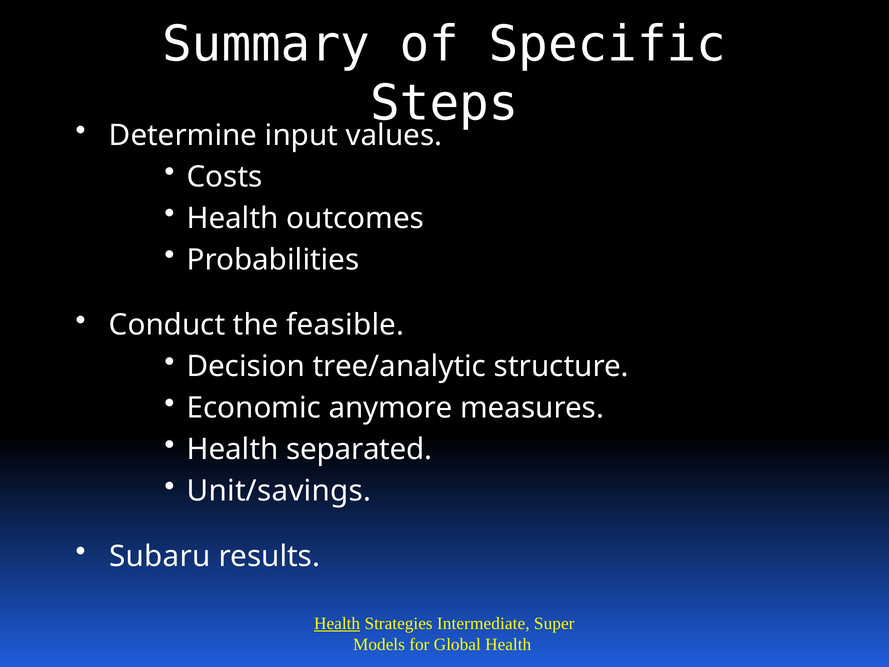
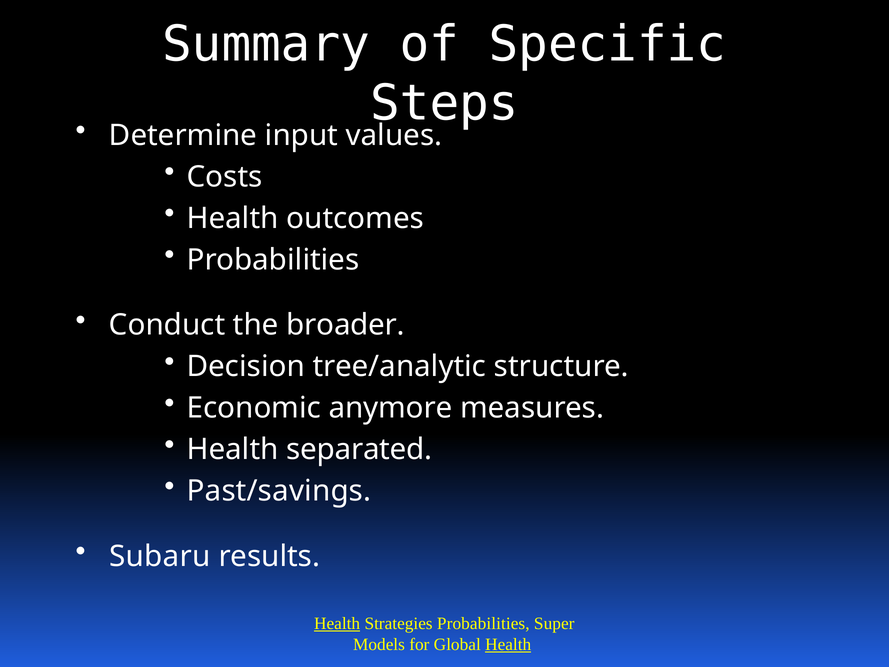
feasible: feasible -> broader (346, 325)
Unit/savings: Unit/savings -> Past/savings (279, 491)
Strategies Intermediate: Intermediate -> Probabilities (483, 624)
Health underline: none -> present (508, 644)
